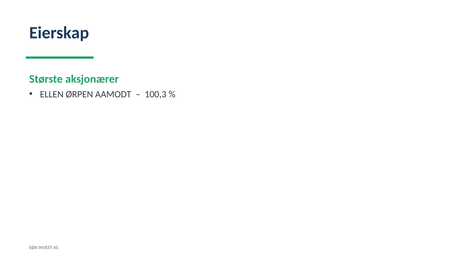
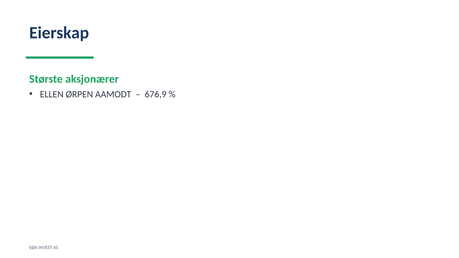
100,3: 100,3 -> 676,9 (156, 94)
